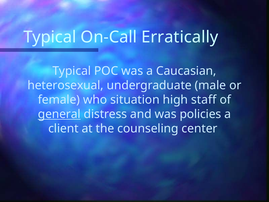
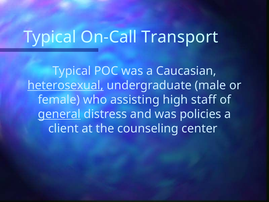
Erratically: Erratically -> Transport (180, 37)
heterosexual underline: none -> present (66, 85)
situation: situation -> assisting (135, 100)
